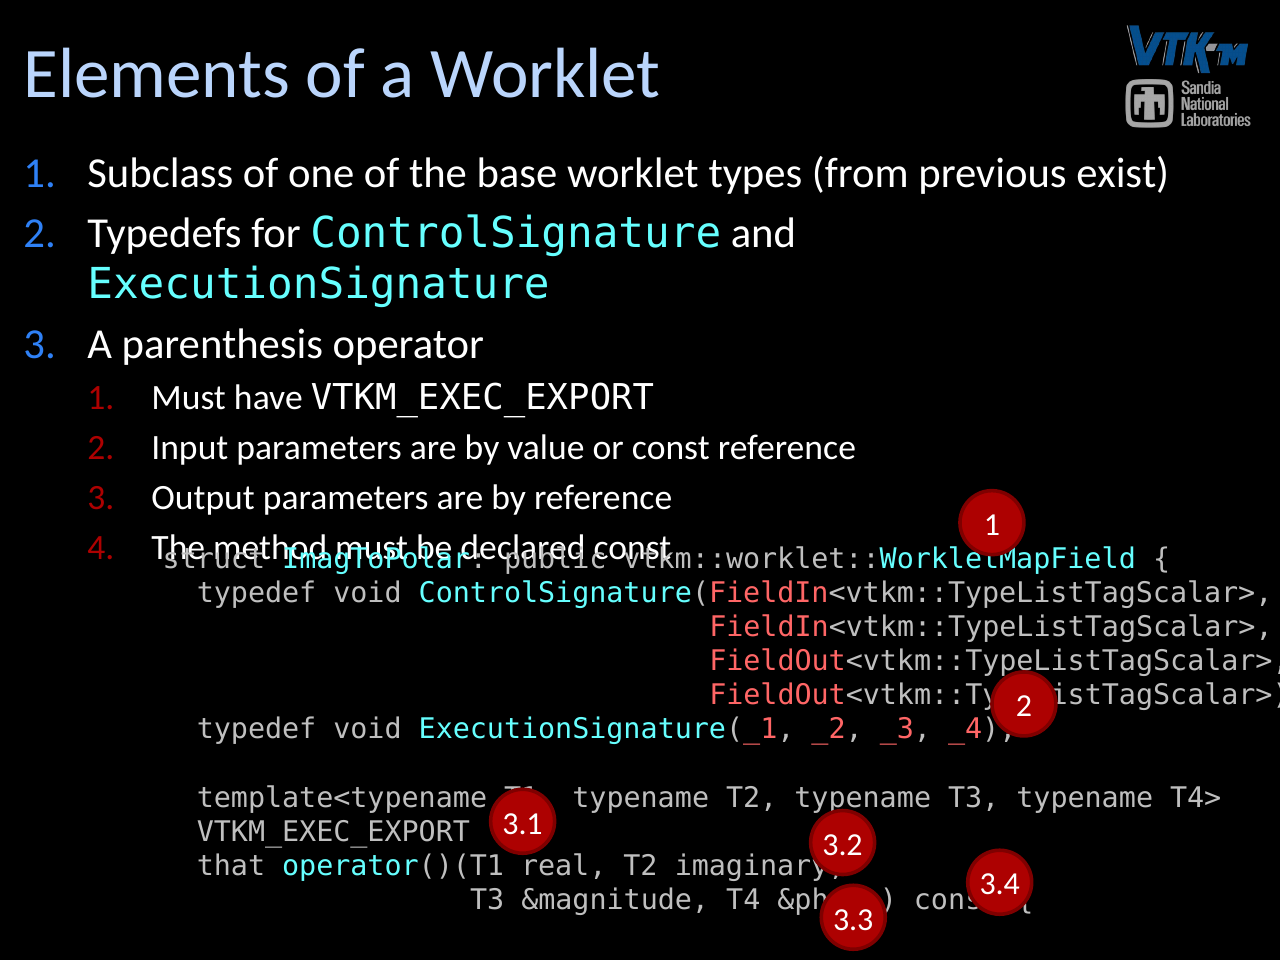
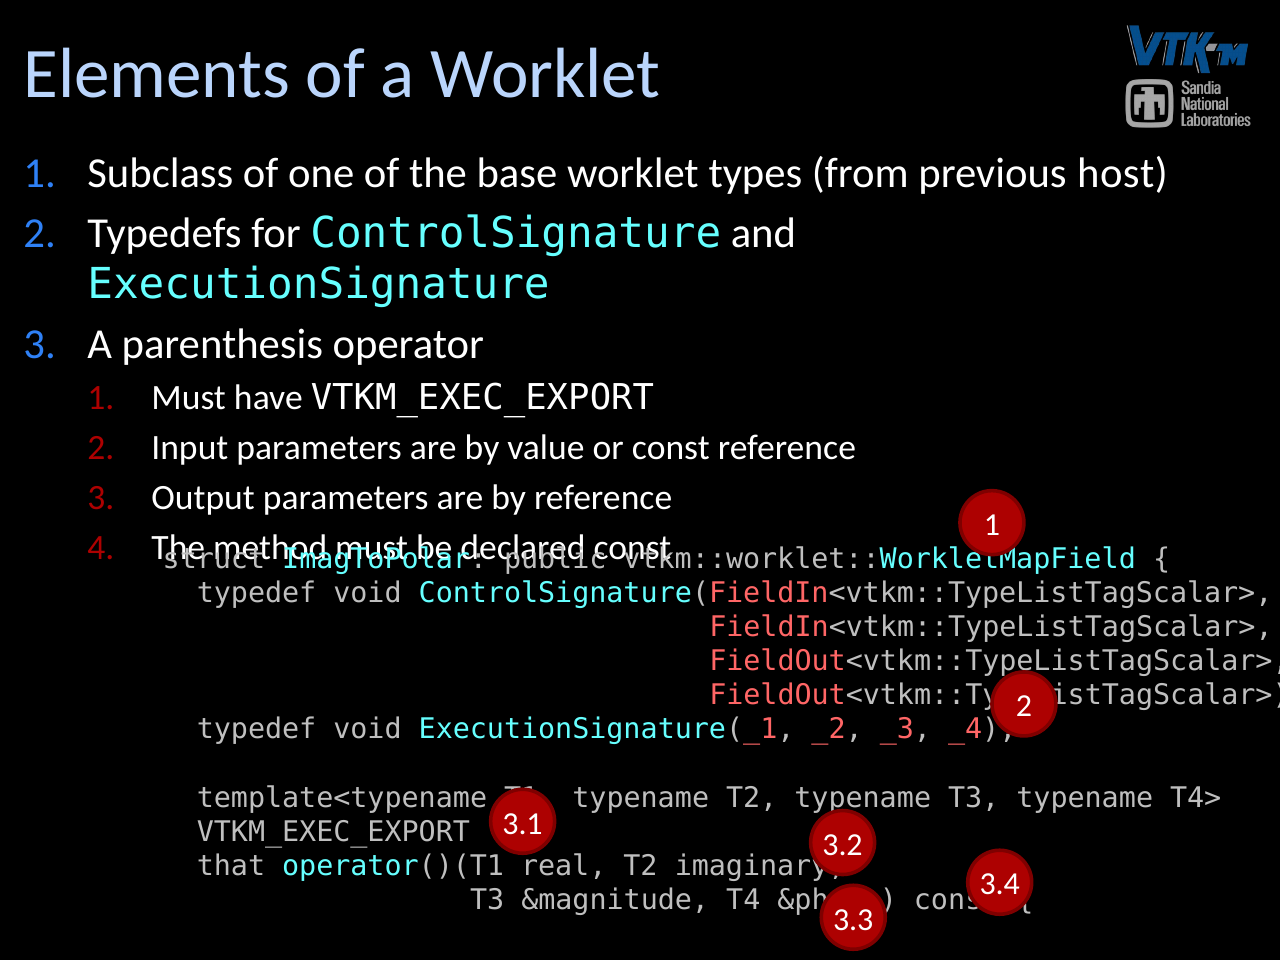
exist: exist -> host (1122, 174)
